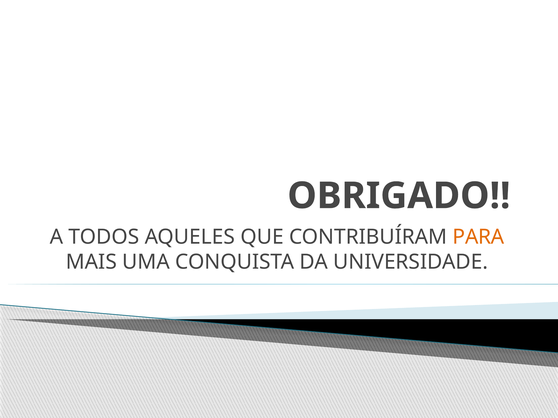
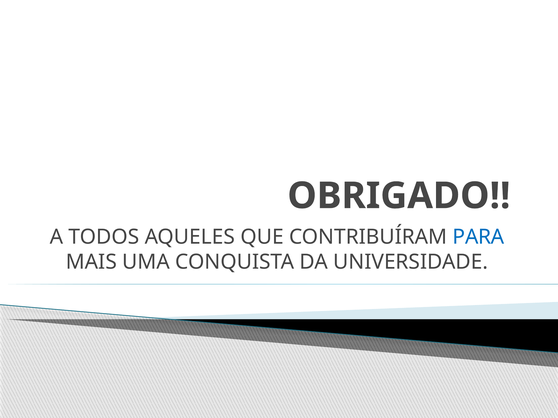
PARA colour: orange -> blue (478, 237)
